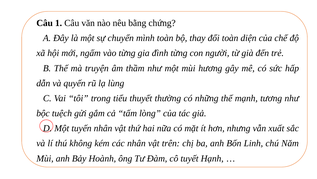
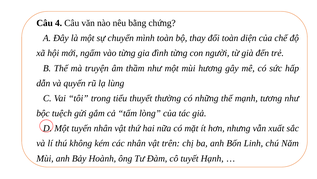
1: 1 -> 4 (59, 23)
